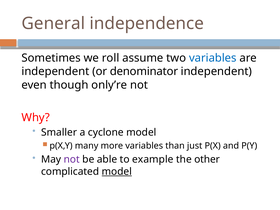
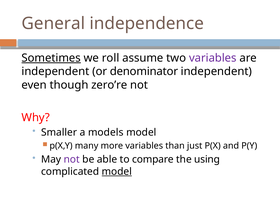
Sometimes underline: none -> present (51, 58)
variables colour: blue -> purple (213, 58)
only’re: only’re -> zero’re (109, 85)
cyclone: cyclone -> models (106, 132)
example: example -> compare (153, 159)
other: other -> using (207, 159)
